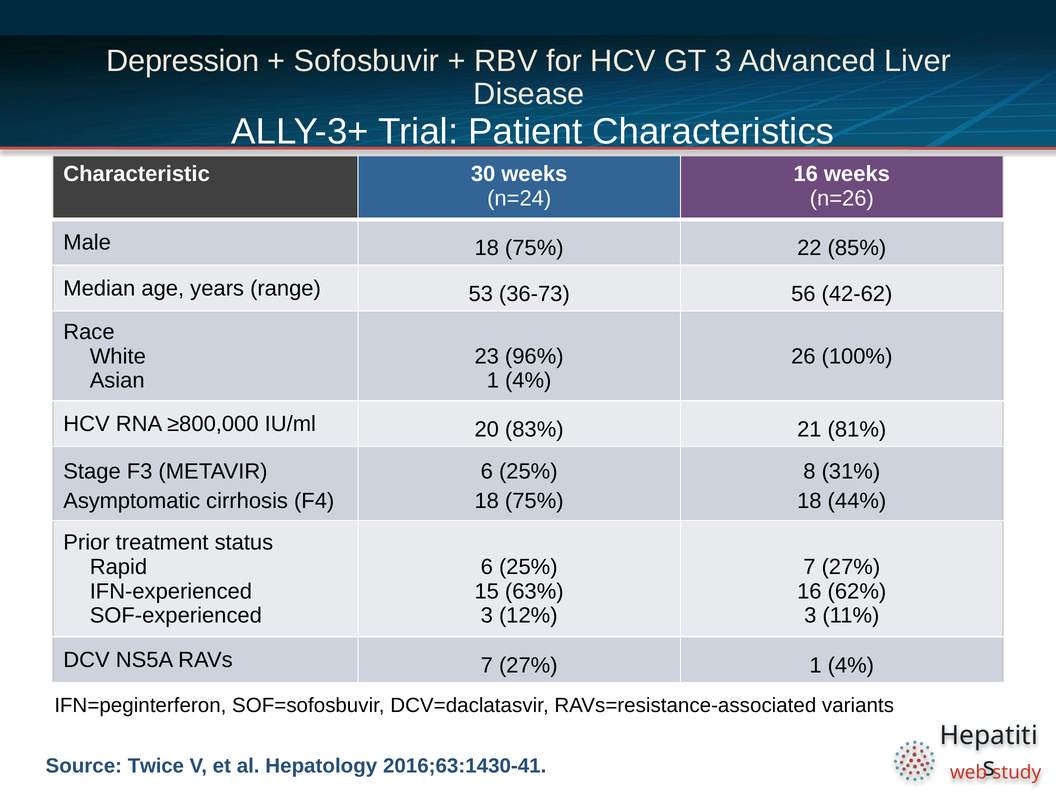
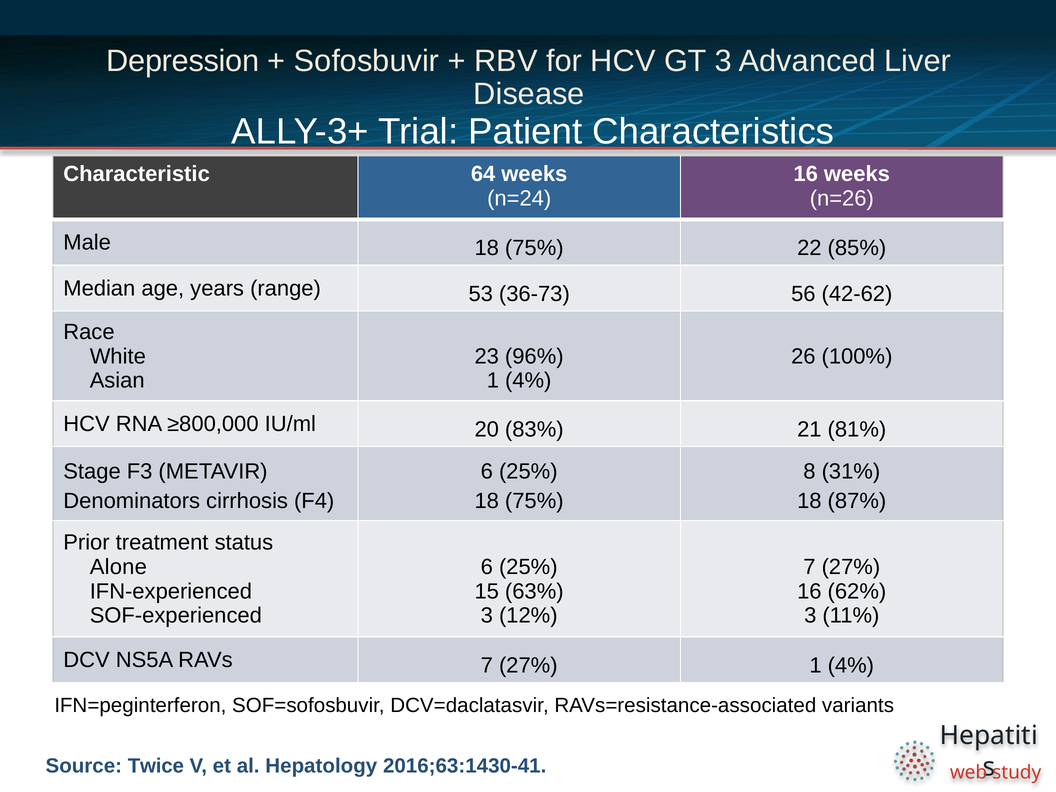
30: 30 -> 64 (483, 174)
Asymptomatic: Asymptomatic -> Denominators (132, 501)
44%: 44% -> 87% (857, 501)
Rapid: Rapid -> Alone (118, 567)
